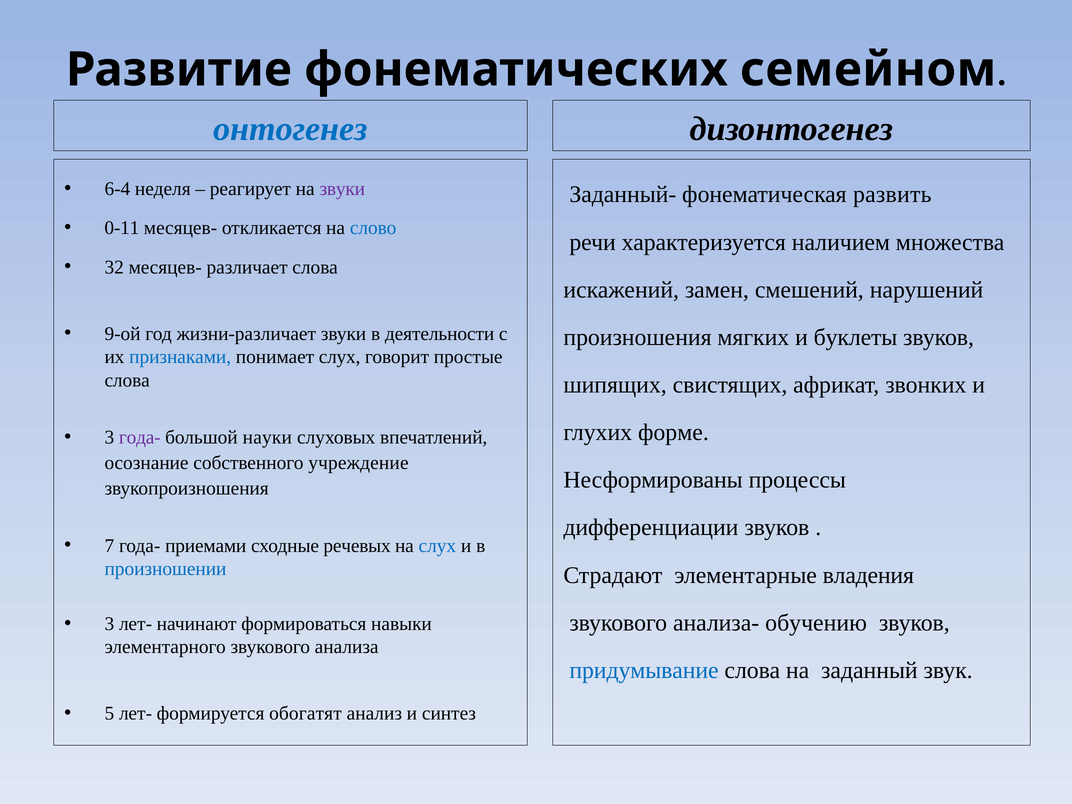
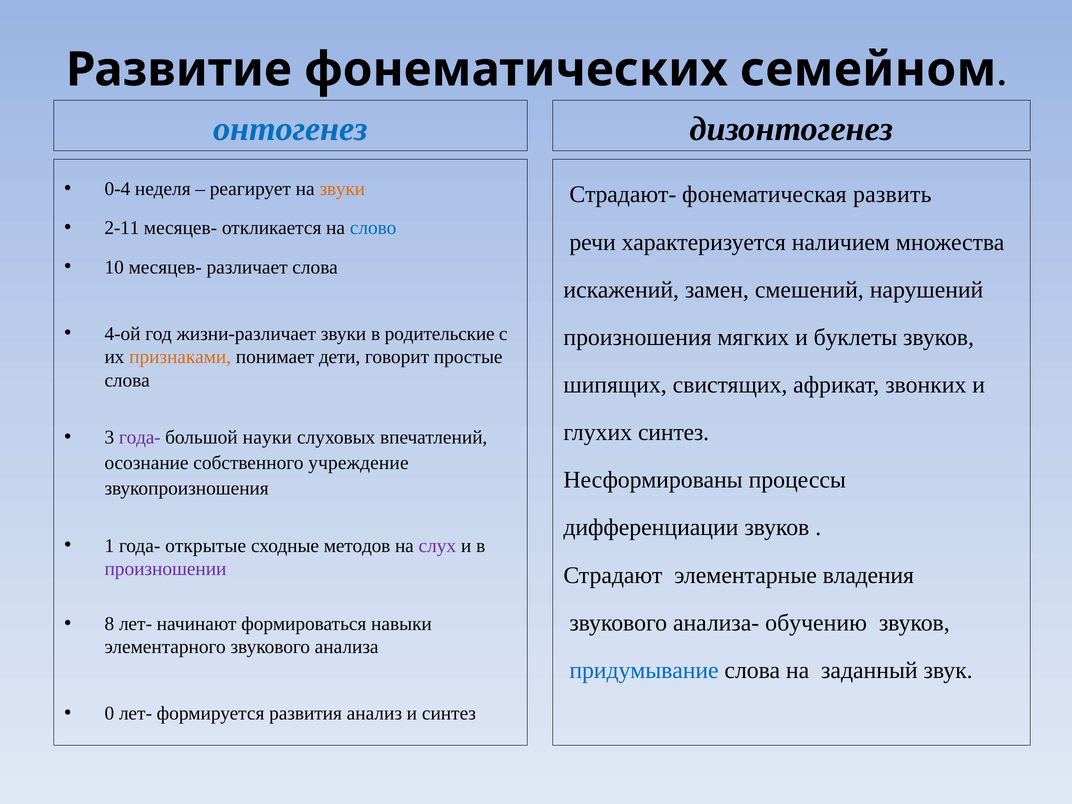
6-4: 6-4 -> 0-4 (117, 189)
звуки colour: purple -> orange (342, 189)
Заданный-: Заданный- -> Страдают- (623, 195)
0-11: 0-11 -> 2-11 (122, 228)
32: 32 -> 10 (114, 267)
9-ой: 9-ой -> 4-ой (123, 334)
деятельности: деятельности -> родительские (440, 334)
признаками colour: blue -> orange (180, 357)
понимает слух: слух -> дети (340, 357)
глухих форме: форме -> синтез (674, 432)
7: 7 -> 1 (109, 546)
приемами: приемами -> открытые (206, 546)
речевых: речевых -> методов (357, 546)
слух colour: blue -> purple (437, 546)
произношении colour: blue -> purple (165, 569)
3: 3 -> 8 (109, 624)
5: 5 -> 0 (109, 713)
обогатят: обогатят -> развития (306, 713)
